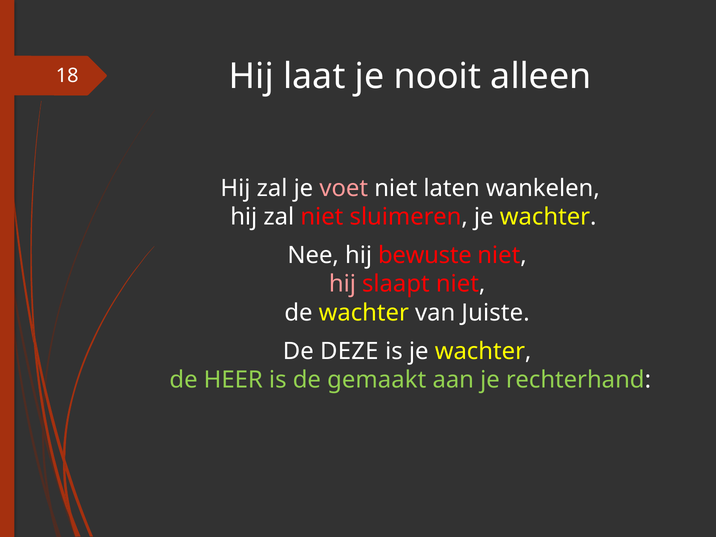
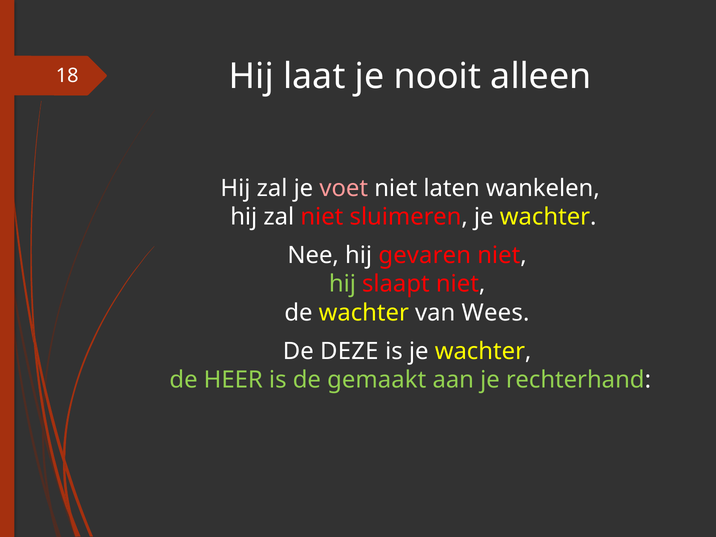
bewuste: bewuste -> gevaren (425, 255)
hij colour: pink -> light green (342, 284)
Juiste: Juiste -> Wees (496, 313)
